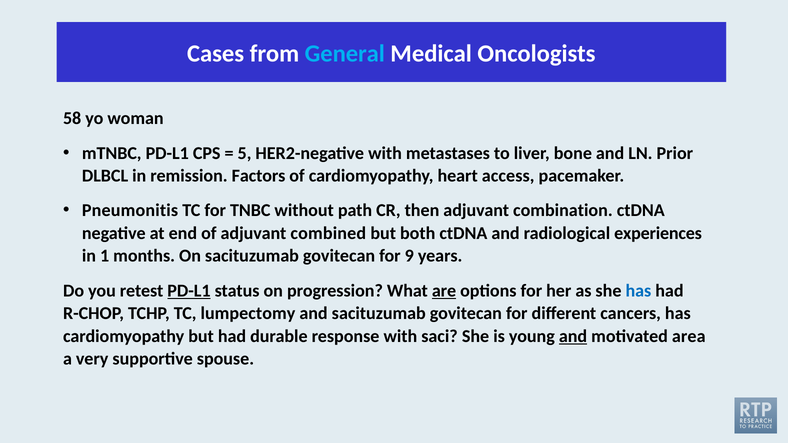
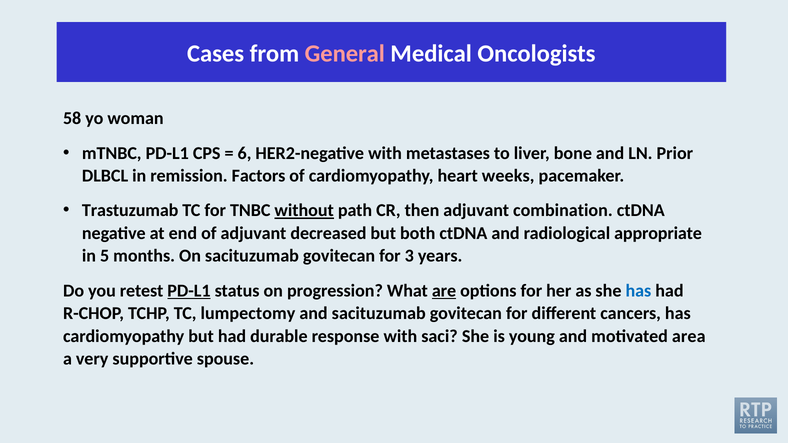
General colour: light blue -> pink (345, 54)
5: 5 -> 6 (245, 153)
access: access -> weeks (508, 176)
Pneumonitis: Pneumonitis -> Trastuzumab (130, 211)
without underline: none -> present (304, 211)
combined: combined -> decreased (328, 233)
experiences: experiences -> appropriate (658, 233)
1: 1 -> 5 (105, 256)
9: 9 -> 3 (409, 256)
and underline: present -> none (573, 336)
